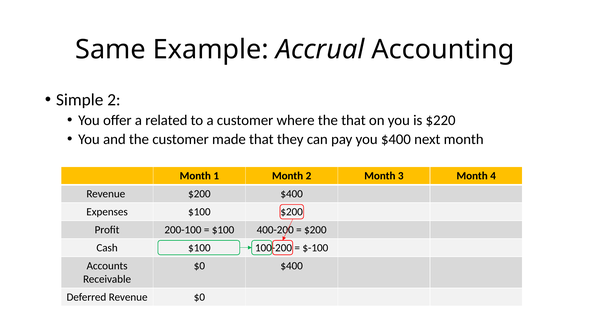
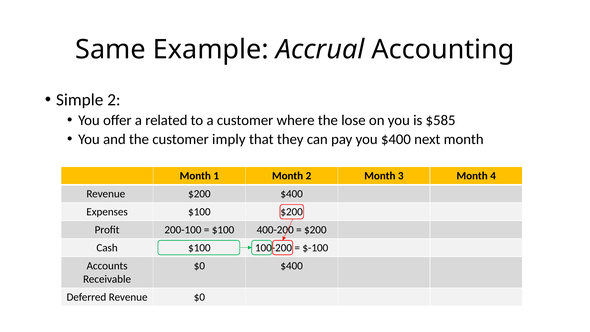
the that: that -> lose (353, 120)
$220: $220 -> $585 (441, 120)
made: made -> imply (229, 139)
